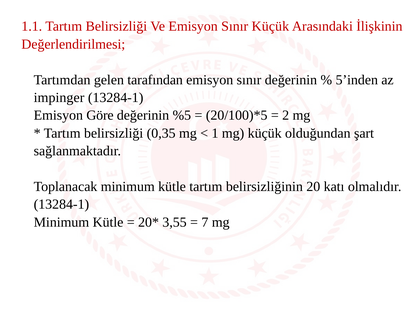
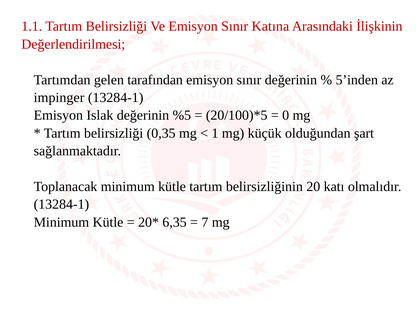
Sınır Küçük: Küçük -> Katına (270, 26)
Göre: Göre -> Islak (100, 115)
2: 2 -> 0 (286, 115)
3,55: 3,55 -> 6,35 (175, 222)
